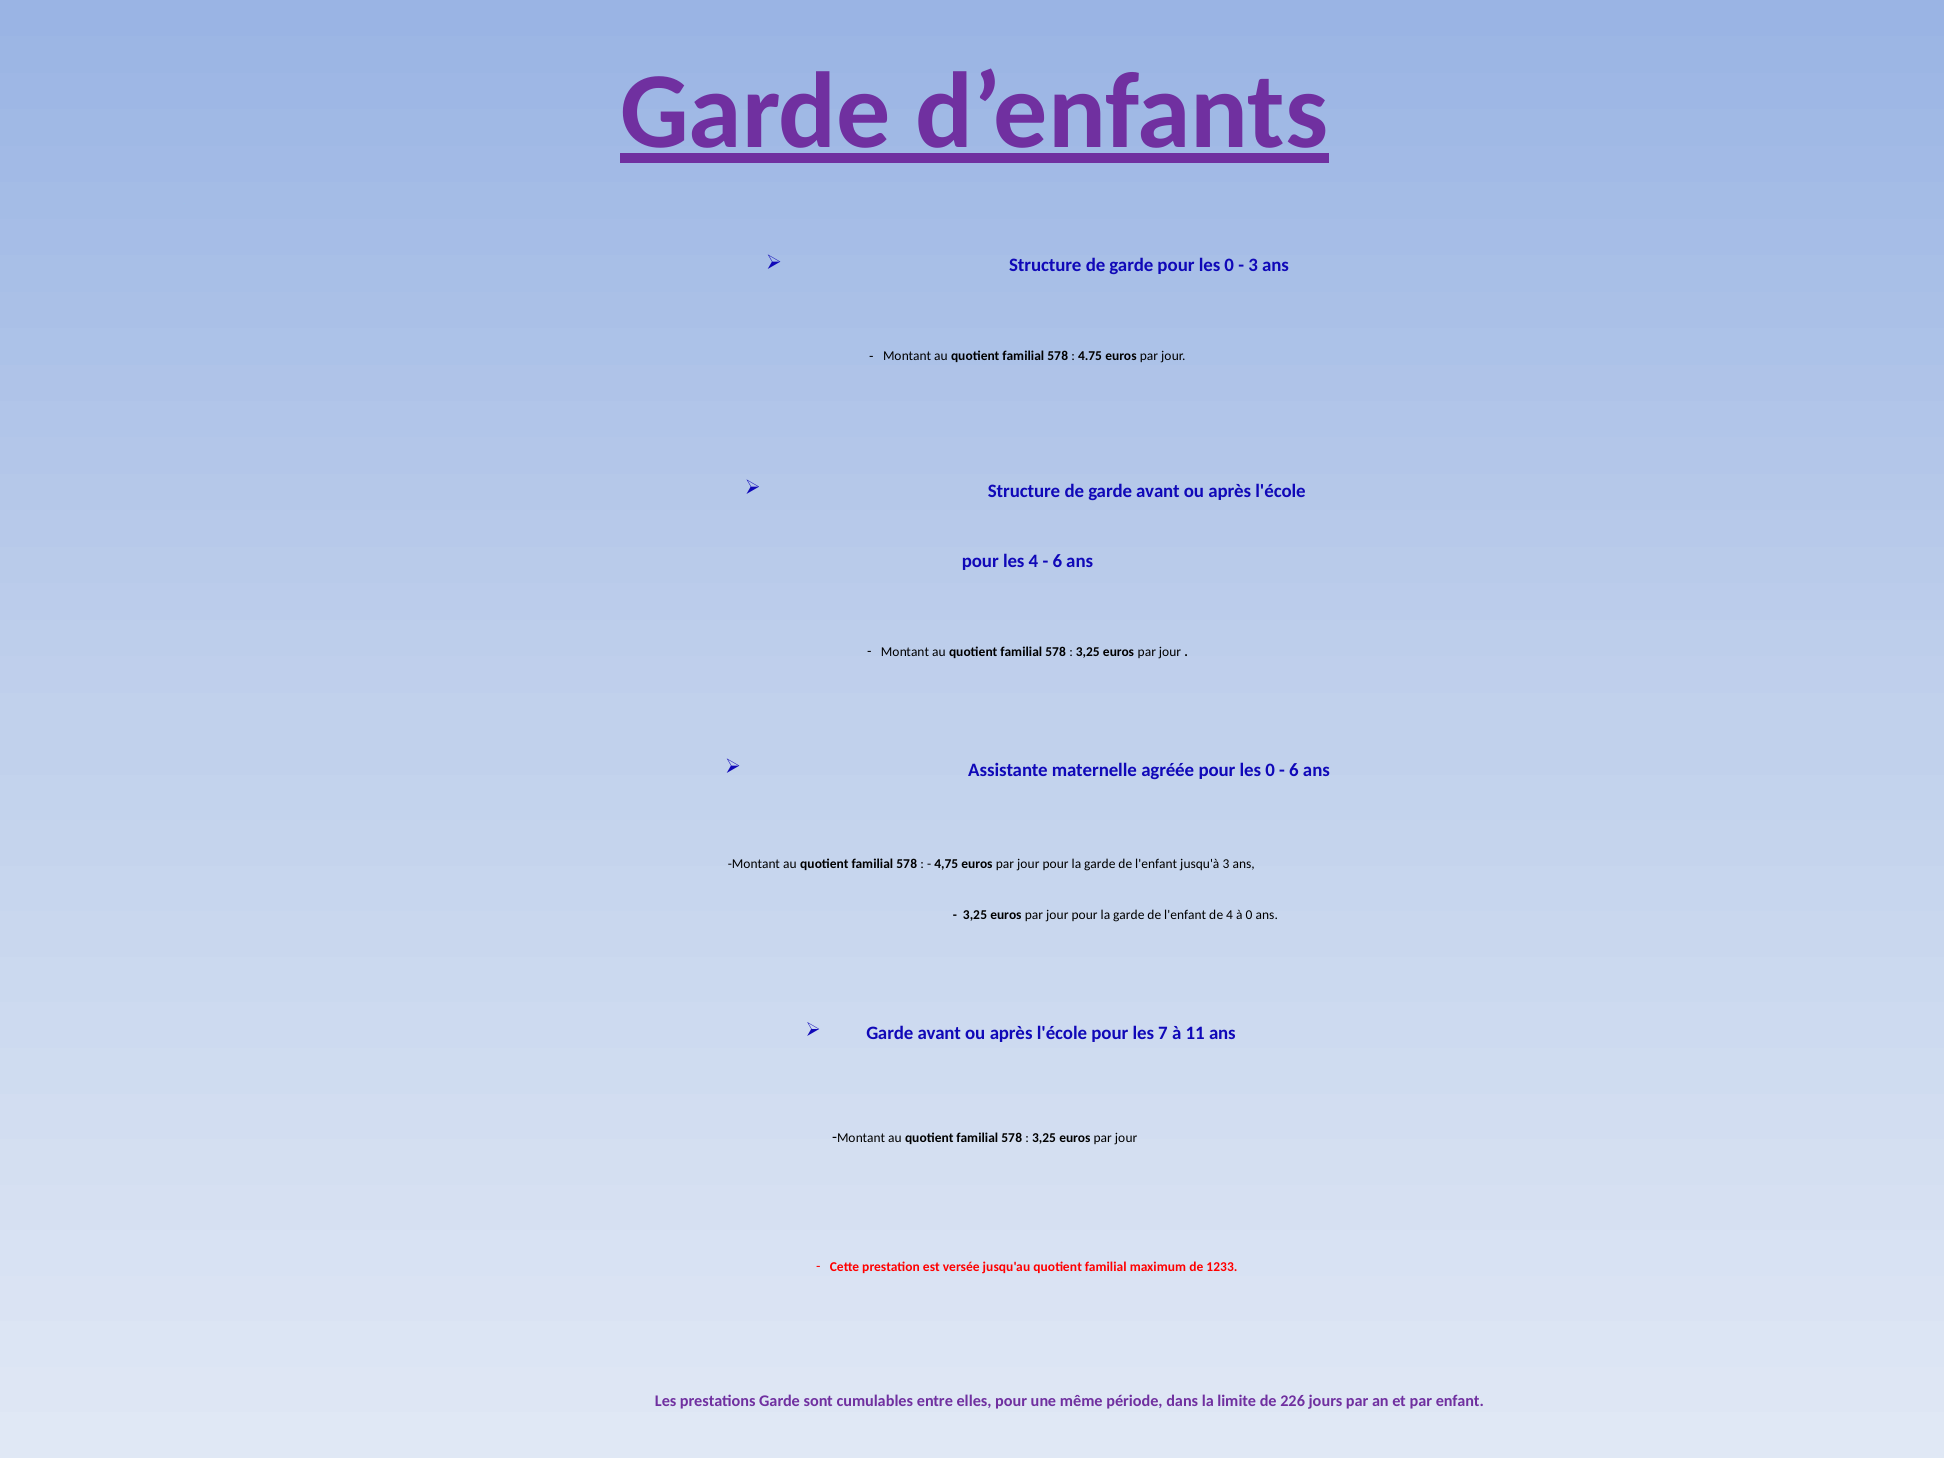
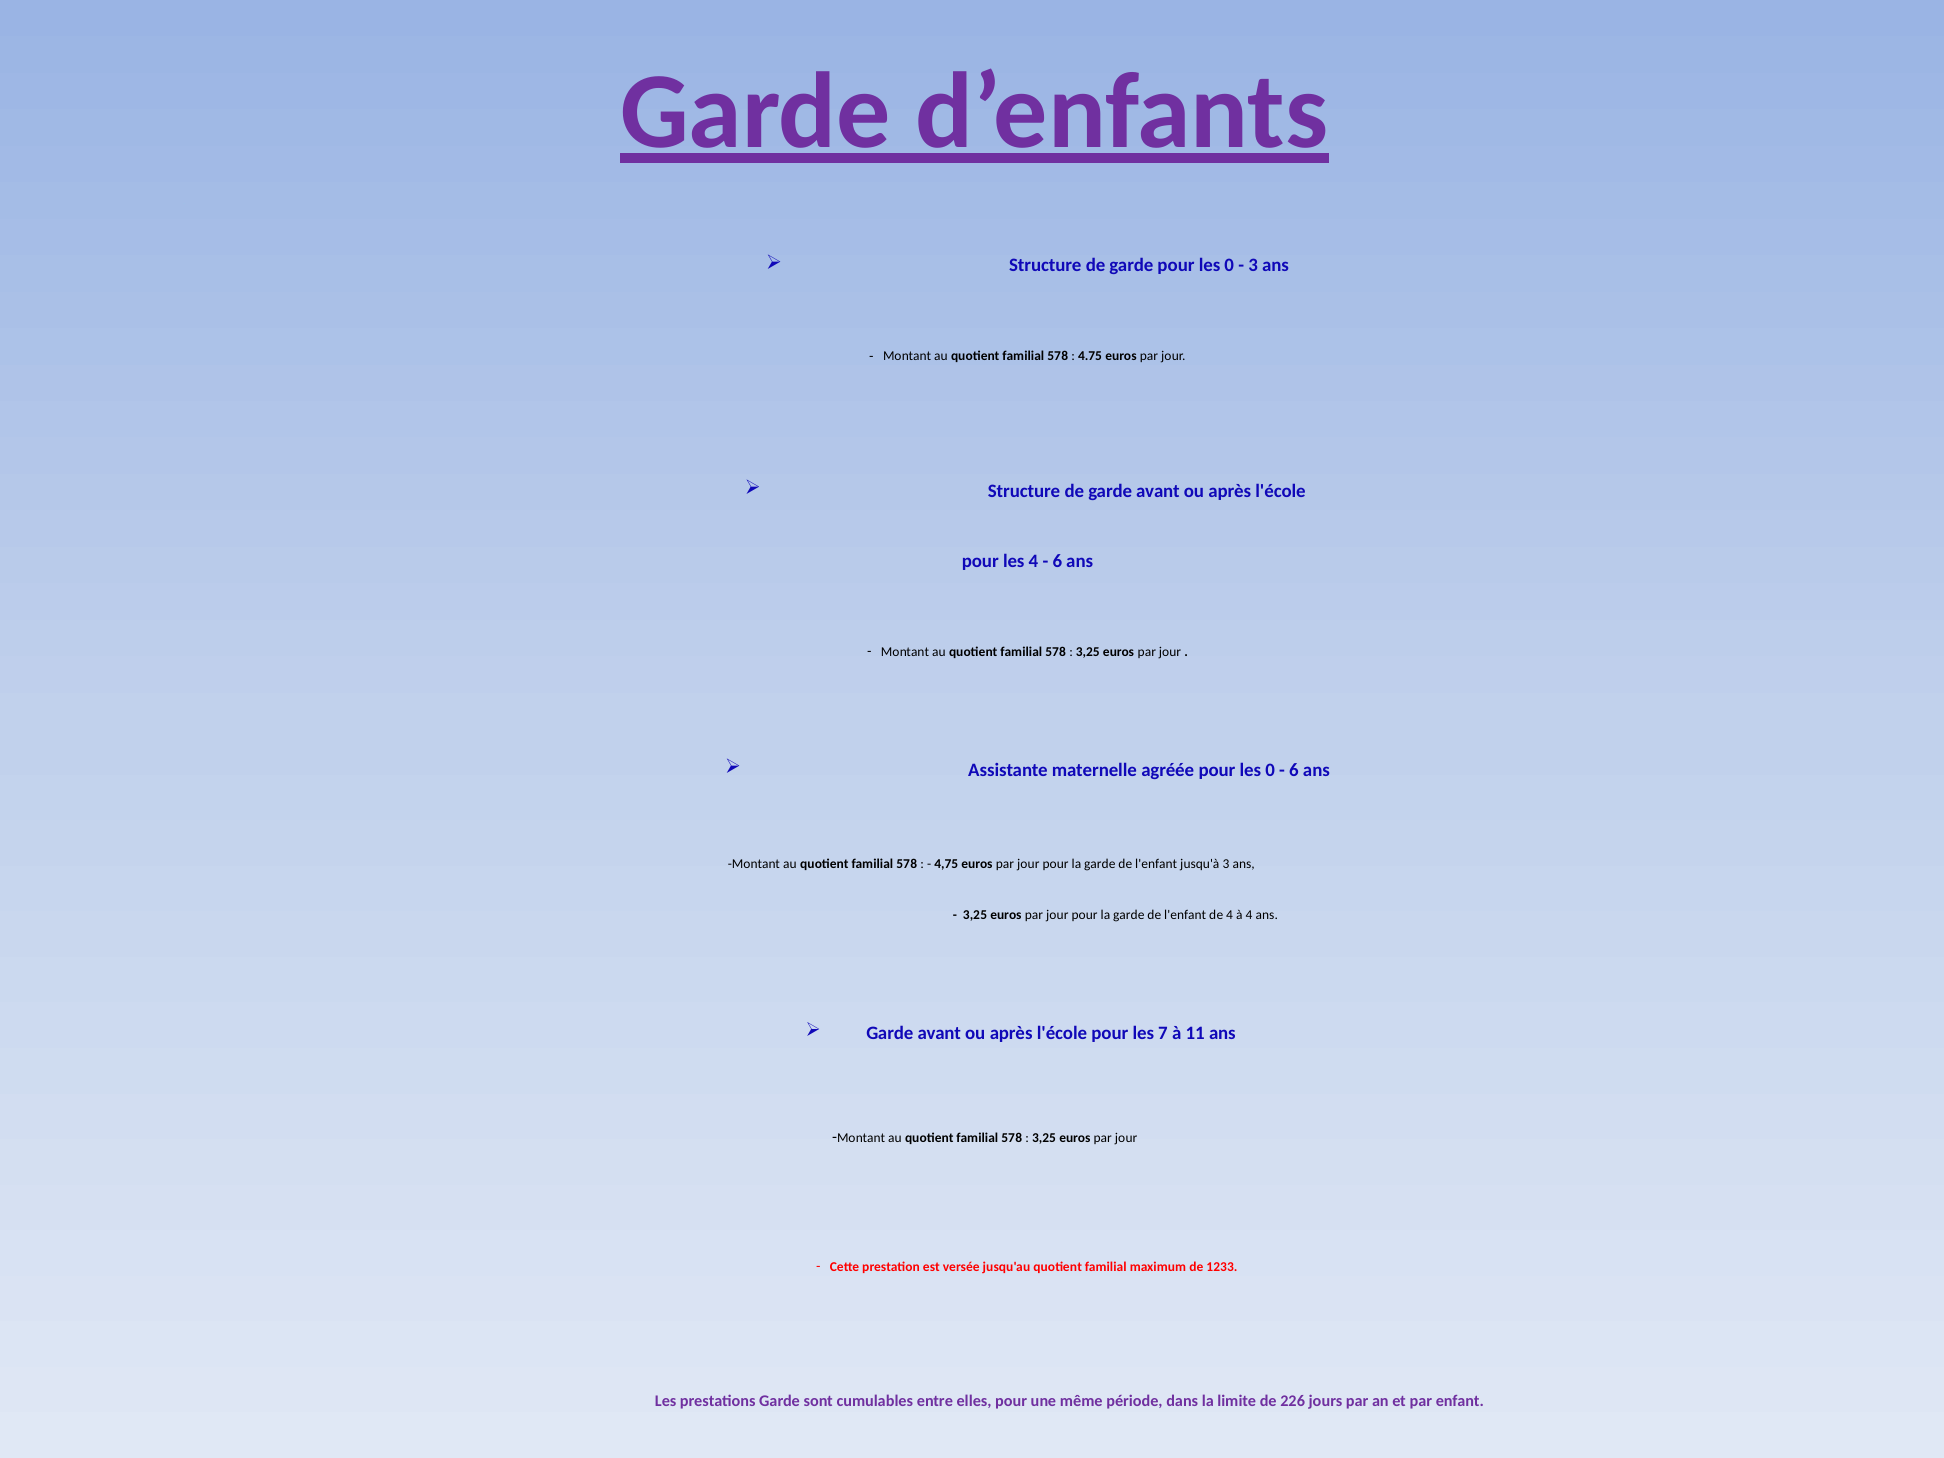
à 0: 0 -> 4 (1249, 915)
